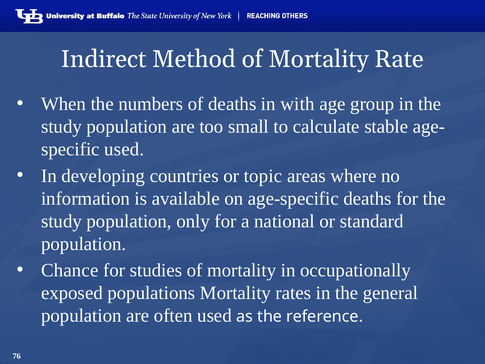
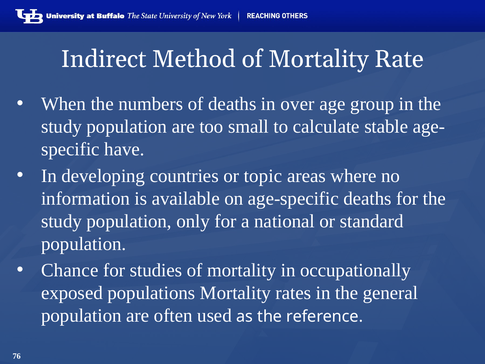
with: with -> over (297, 104)
used: used -> have (124, 149)
